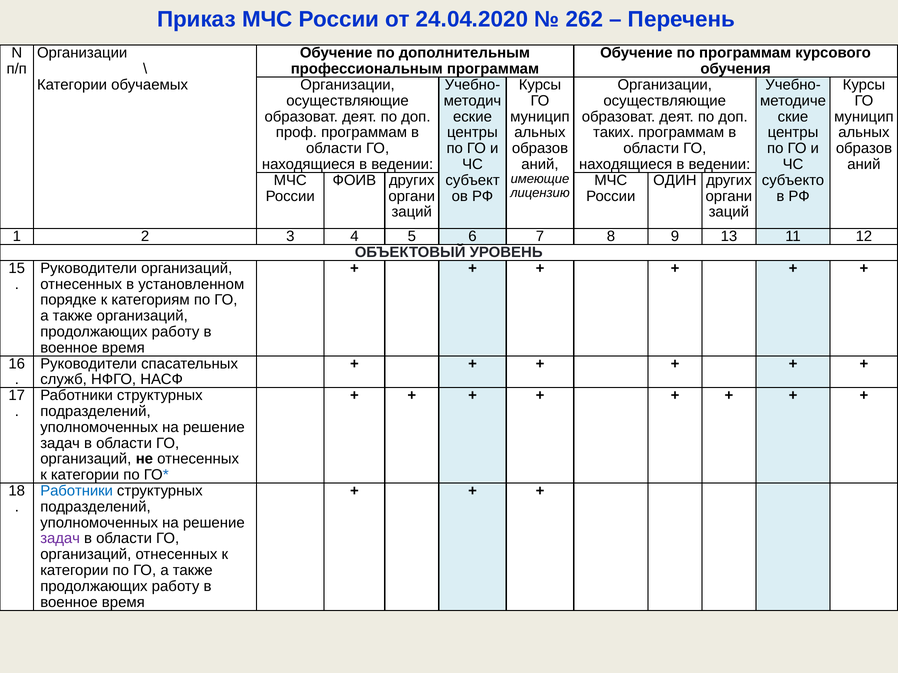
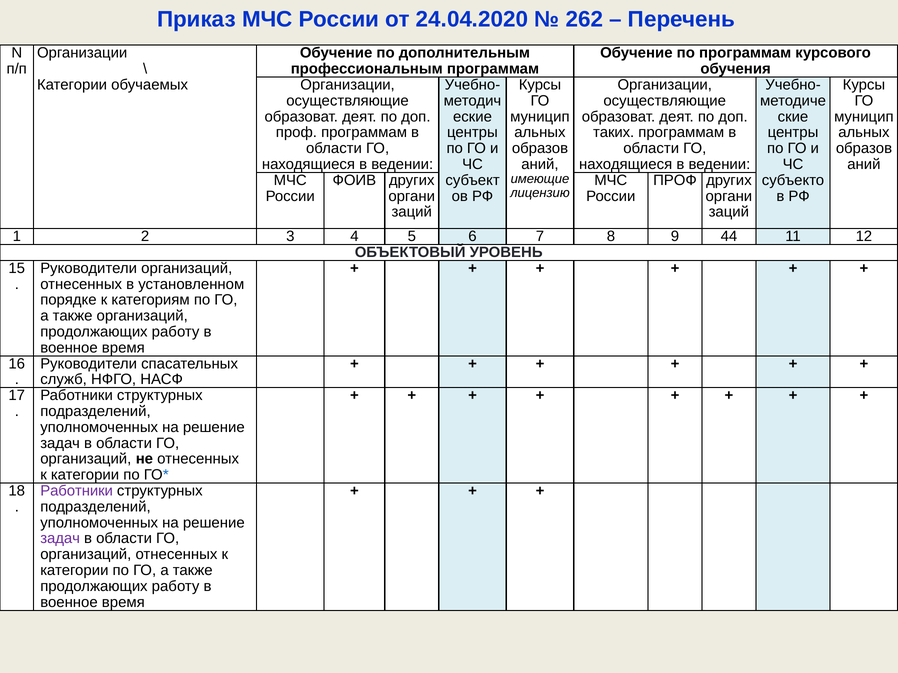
ОДИН: ОДИН -> ПРОФ (675, 180)
13: 13 -> 44 (729, 236)
Работники colour: blue -> purple (77, 491)
